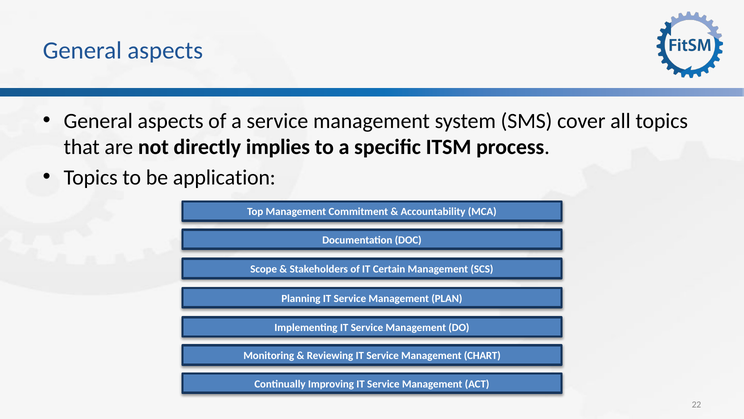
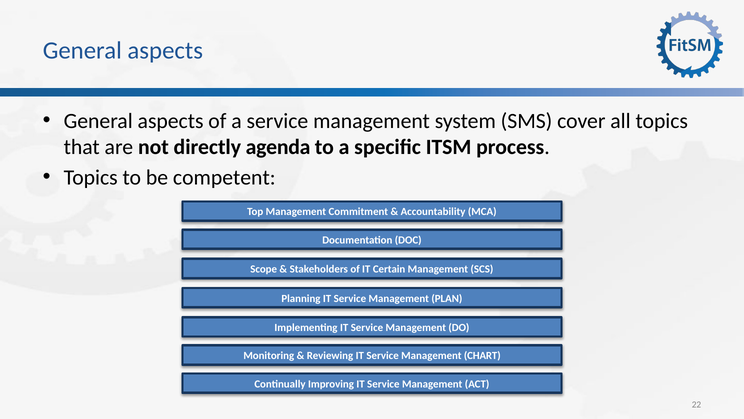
implies: implies -> agenda (278, 147)
application: application -> competent (224, 177)
